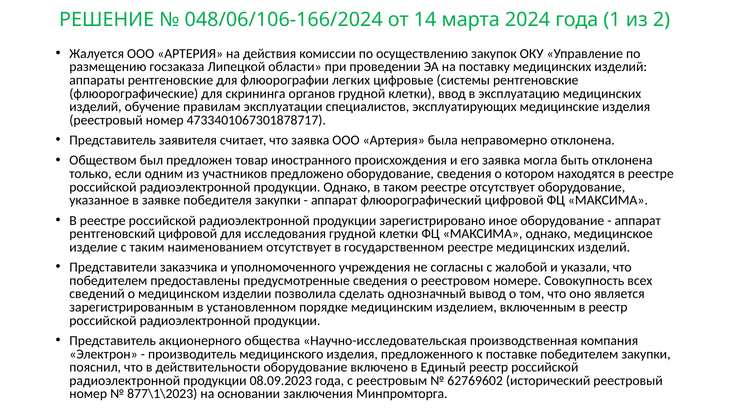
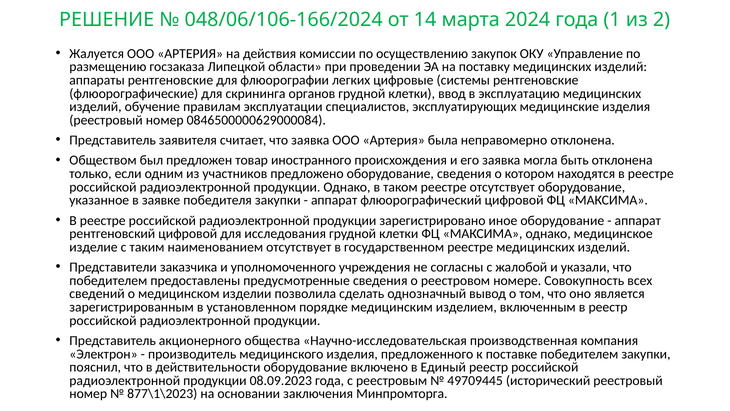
4733401067301878717: 4733401067301878717 -> 0846500000629000084 (256, 120)
62769602: 62769602 -> 49709445 (475, 380)
